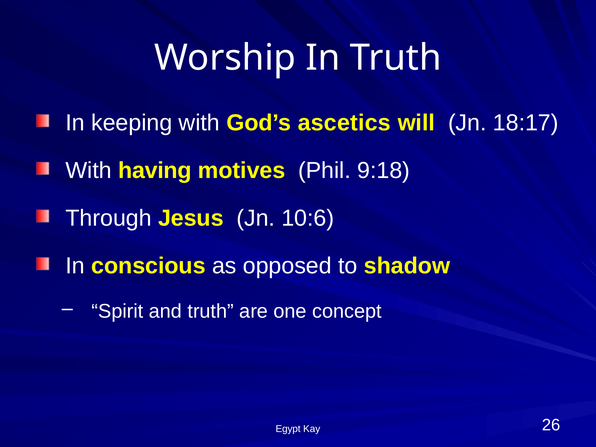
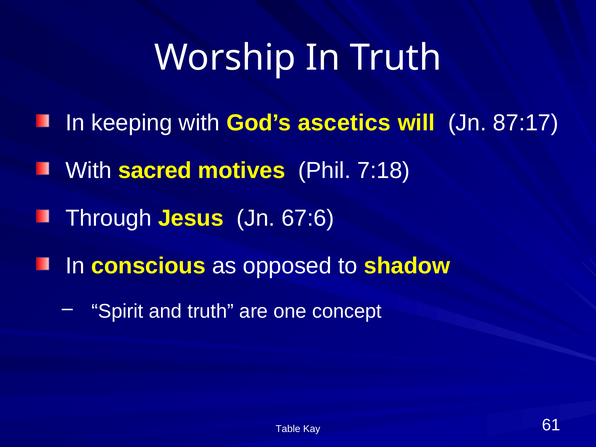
18:17: 18:17 -> 87:17 (526, 123)
having: having -> sacred (155, 171)
9:18: 9:18 -> 7:18 (384, 171)
10:6: 10:6 -> 67:6 (308, 218)
Egypt: Egypt -> Table (288, 429)
26: 26 -> 61 (551, 425)
